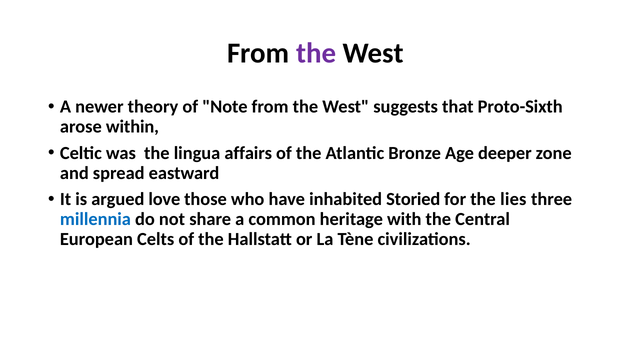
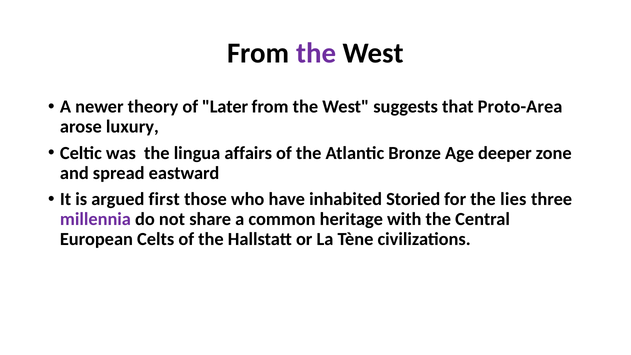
Note: Note -> Later (225, 107)
Proto-Sixth: Proto-Sixth -> Proto-Area (520, 107)
within: within -> luxury (132, 127)
love: love -> first (164, 199)
millennia colour: blue -> purple (95, 219)
